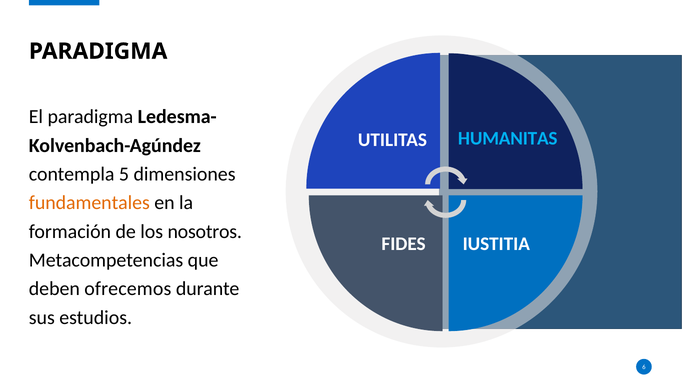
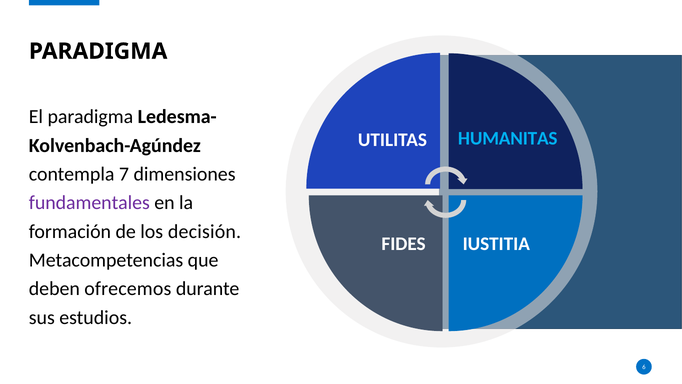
5: 5 -> 7 (124, 174)
fundamentales colour: orange -> purple (89, 203)
nosotros: nosotros -> decisión (205, 231)
